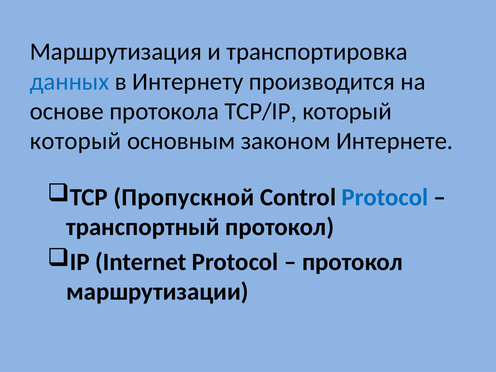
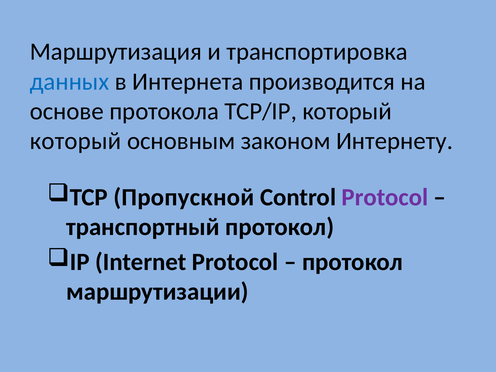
Интернету: Интернету -> Интернета (188, 81)
Интернете: Интернете -> Интернету (395, 141)
Protocol colour: blue -> purple (385, 197)
